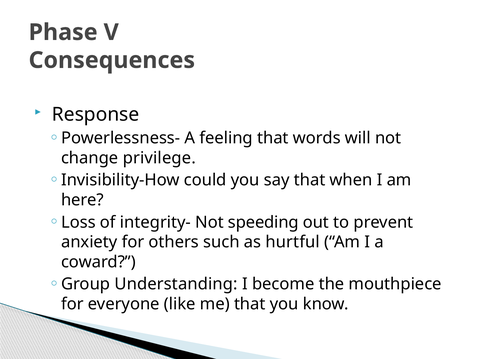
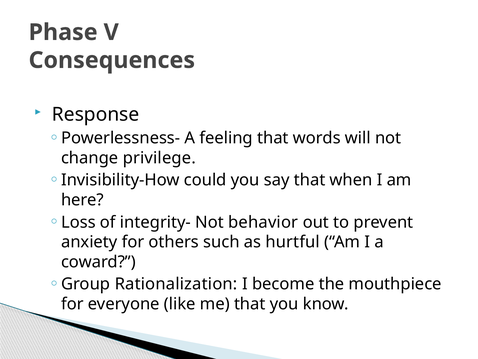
speeding: speeding -> behavior (263, 222)
Understanding: Understanding -> Rationalization (176, 284)
